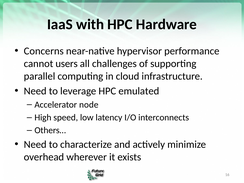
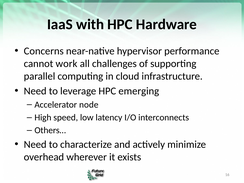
users: users -> work (66, 64)
emulated: emulated -> emerging (139, 91)
